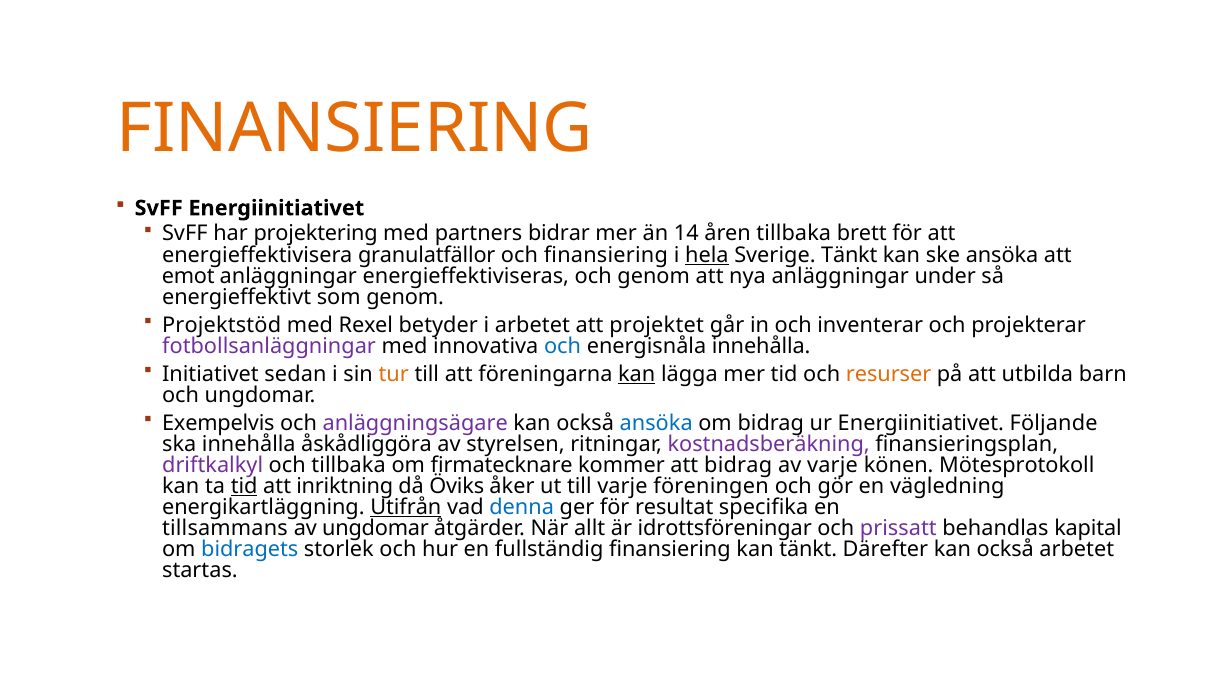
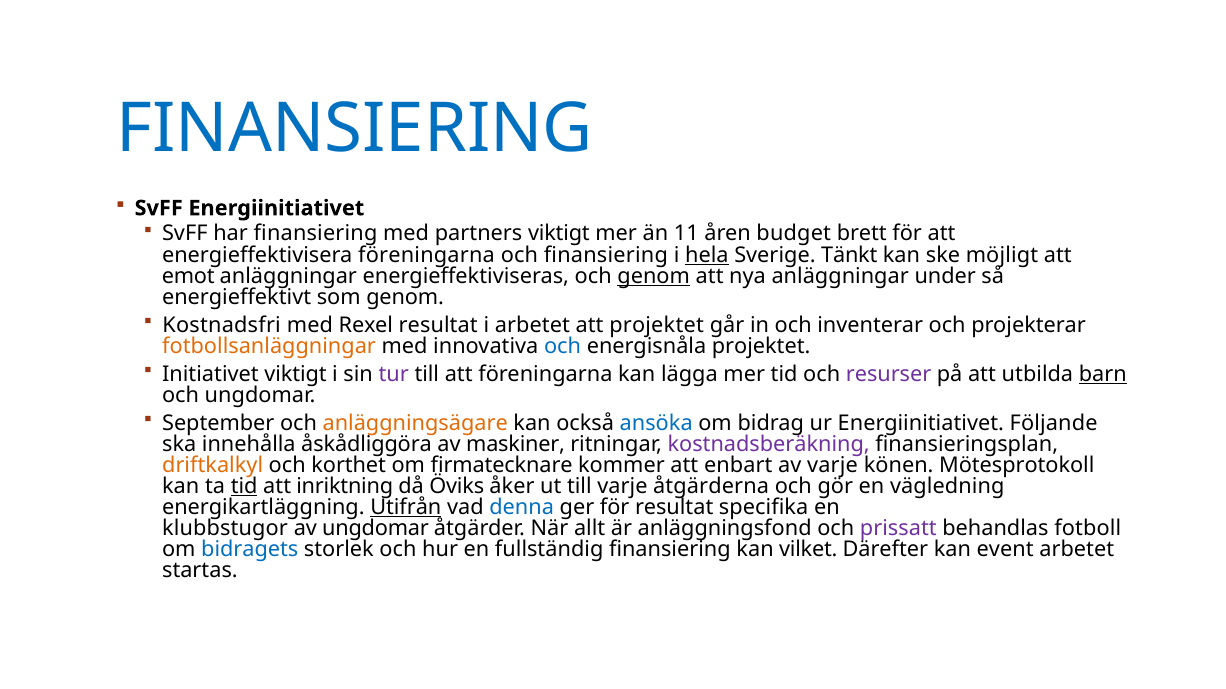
FINANSIERING colour: orange -> blue (355, 129)
har projektering: projektering -> finansiering (315, 234)
partners bidrar: bidrar -> viktigt (559, 234)
14: 14 -> 11 (686, 234)
åren tillbaka: tillbaka -> budget (794, 234)
energieffektivisera granulatfällor: granulatfällor -> föreningarna (427, 255)
ske ansöka: ansöka -> möjligt (1002, 255)
genom underline: none -> present (654, 276)
Projektstöd: Projektstöd -> Kostnadsfri (222, 325)
Rexel betyder: betyder -> resultat (438, 325)
fotbollsanläggningar colour: purple -> orange (269, 346)
energisnåla innehålla: innehålla -> projektet (761, 346)
Initiativet sedan: sedan -> viktigt (296, 374)
tur colour: orange -> purple (394, 374)
kan underline: present -> none (637, 374)
resurser colour: orange -> purple (889, 374)
barn underline: none -> present (1103, 374)
Exempelvis: Exempelvis -> September (218, 423)
anläggningsägare colour: purple -> orange (415, 423)
styrelsen: styrelsen -> maskiner (516, 444)
driftkalkyl colour: purple -> orange (213, 466)
och tillbaka: tillbaka -> korthet (349, 466)
att bidrag: bidrag -> enbart (738, 466)
föreningen: föreningen -> åtgärderna (711, 487)
tillsammans: tillsammans -> klubbstugor (225, 529)
idrottsföreningar: idrottsföreningar -> anläggningsfond (725, 529)
kapital: kapital -> fotboll (1088, 529)
kan tänkt: tänkt -> vilket (808, 550)
Därefter kan också: också -> event (1005, 550)
